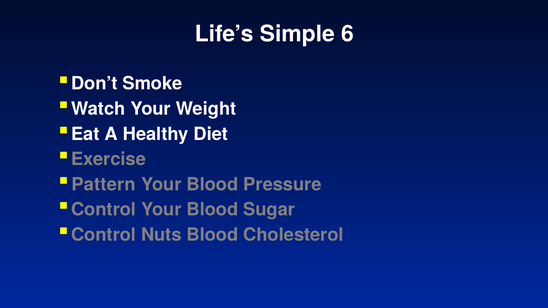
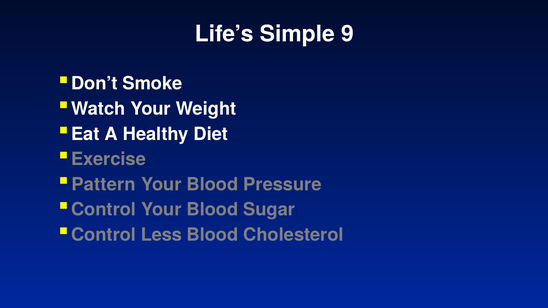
6: 6 -> 9 (348, 34)
Nuts: Nuts -> Less (161, 235)
